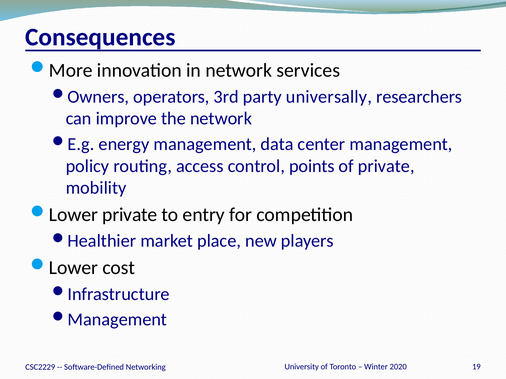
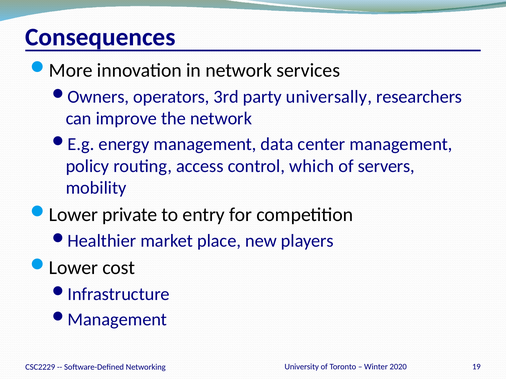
points: points -> which (312, 166)
of private: private -> servers (386, 166)
